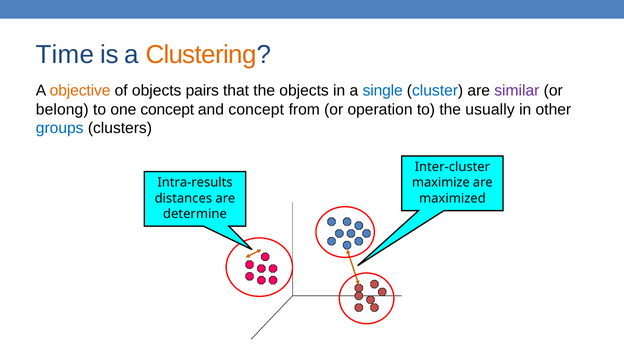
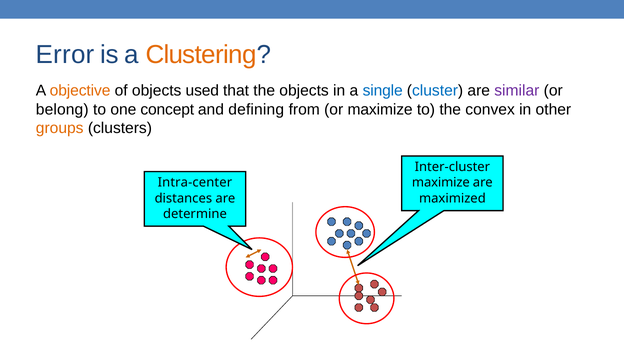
Time: Time -> Error (65, 54)
pairs: pairs -> used (202, 91)
and concept: concept -> defining (256, 110)
or operation: operation -> maximize (380, 110)
usually: usually -> convex (490, 110)
groups colour: blue -> orange (60, 128)
Intra-results: Intra-results -> Intra-center (195, 183)
